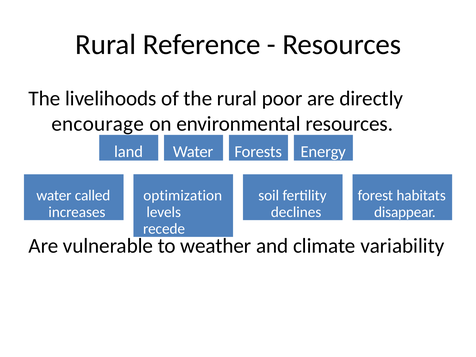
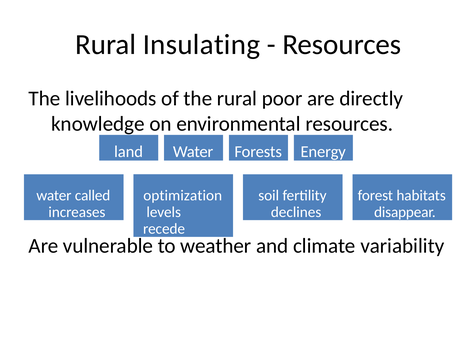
Reference: Reference -> Insulating (201, 45)
encourage: encourage -> knowledge (98, 124)
